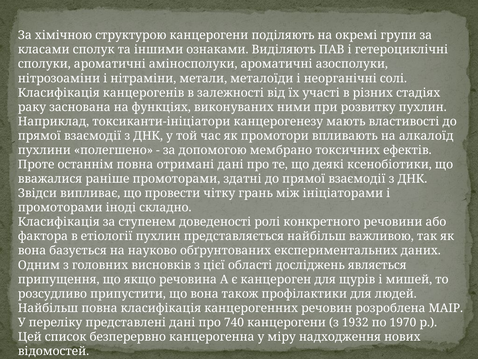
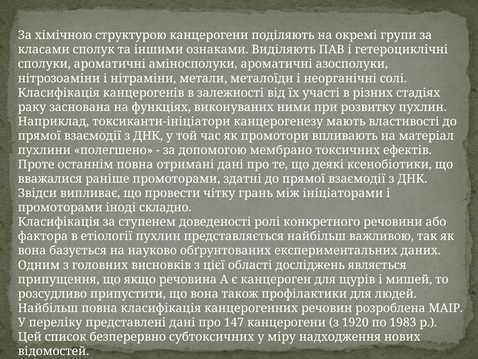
алкалоїд: алкалоїд -> матеріал (426, 136)
740: 740 -> 147 (234, 322)
1932: 1932 -> 1920 (355, 322)
1970: 1970 -> 1983 (403, 322)
канцерогенна: канцерогенна -> субтоксичних (212, 336)
